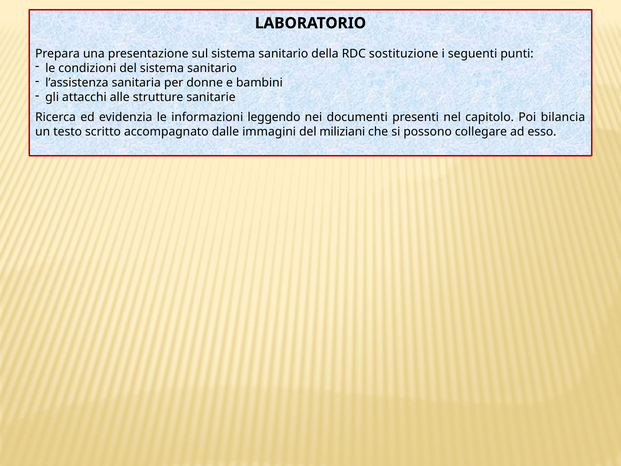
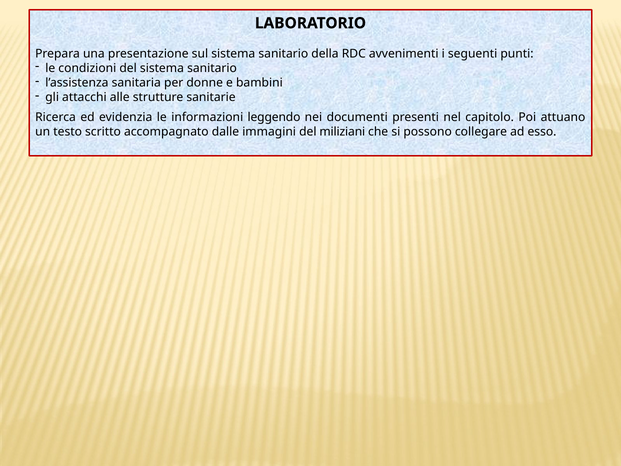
sostituzione: sostituzione -> avvenimenti (404, 54)
bilancia: bilancia -> attuano (563, 117)
